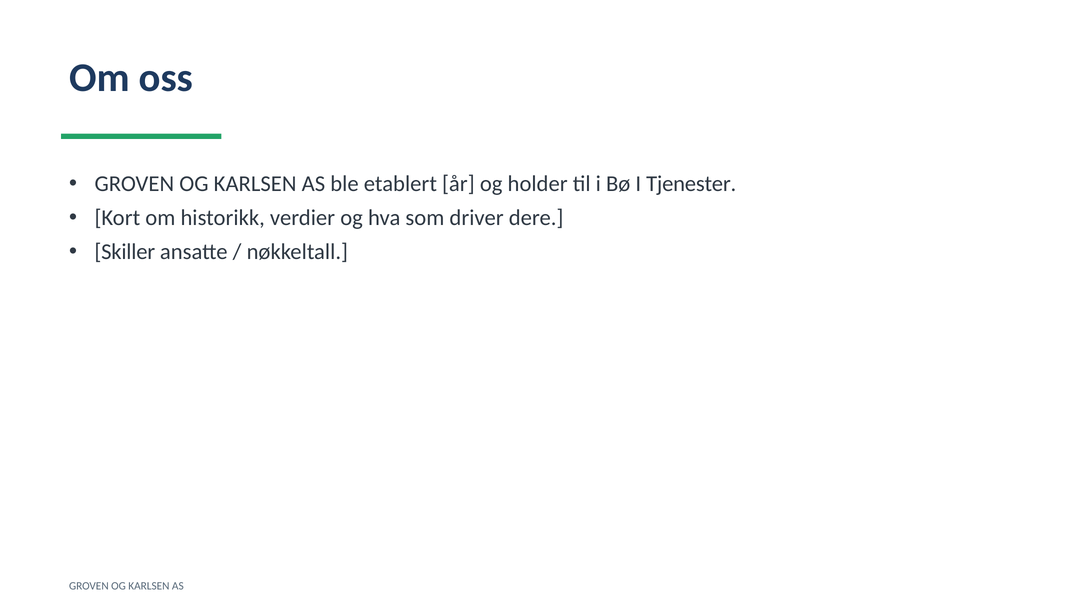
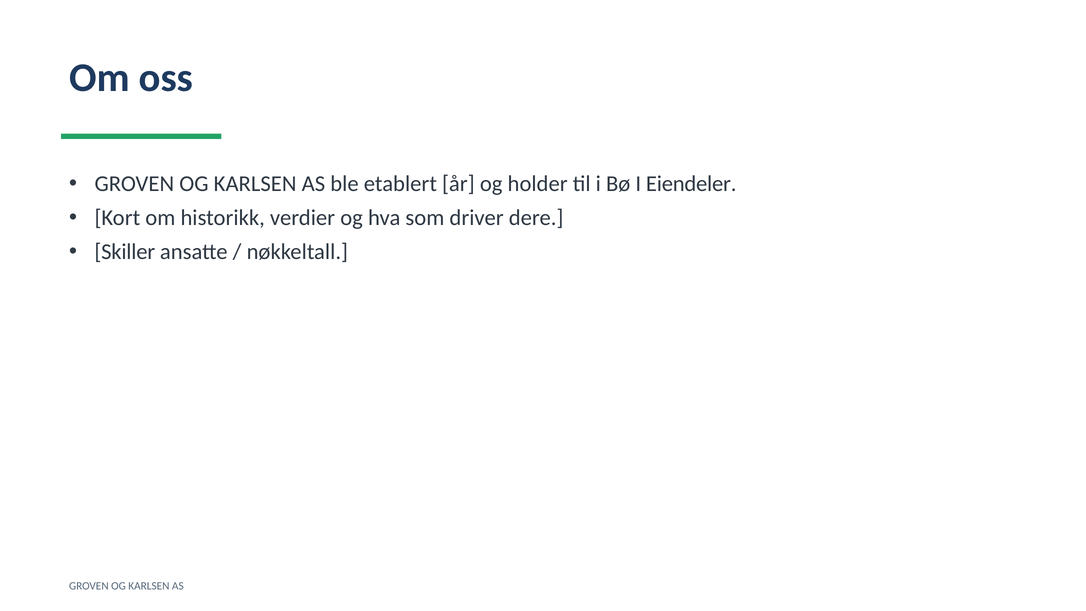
Tjenester: Tjenester -> Eiendeler (691, 184)
